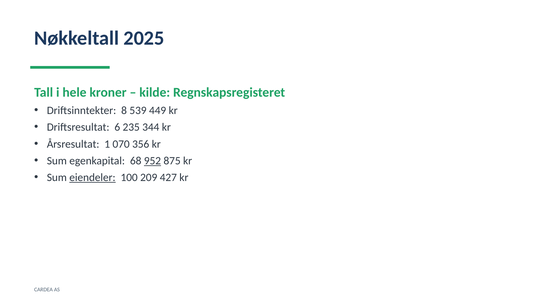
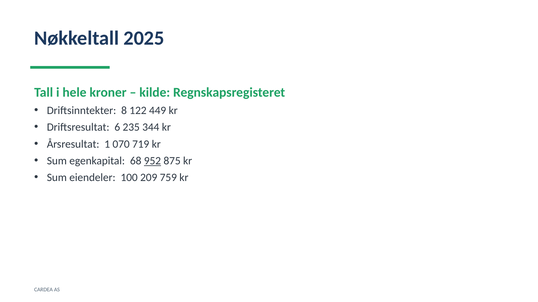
539: 539 -> 122 (138, 111)
356: 356 -> 719 (141, 144)
eiendeler underline: present -> none (92, 178)
427: 427 -> 759 (168, 178)
